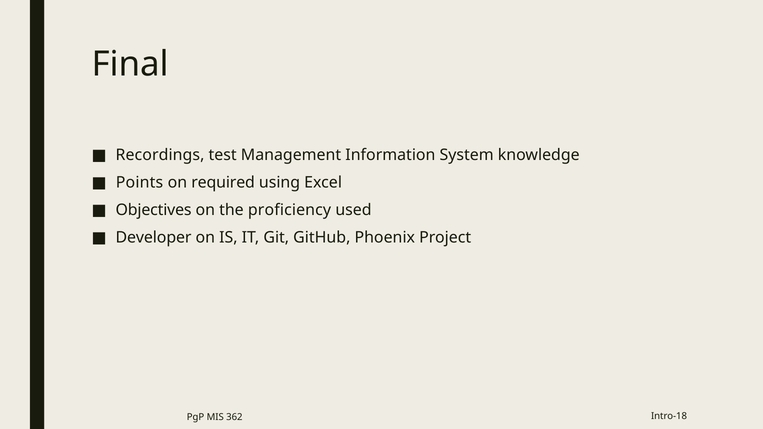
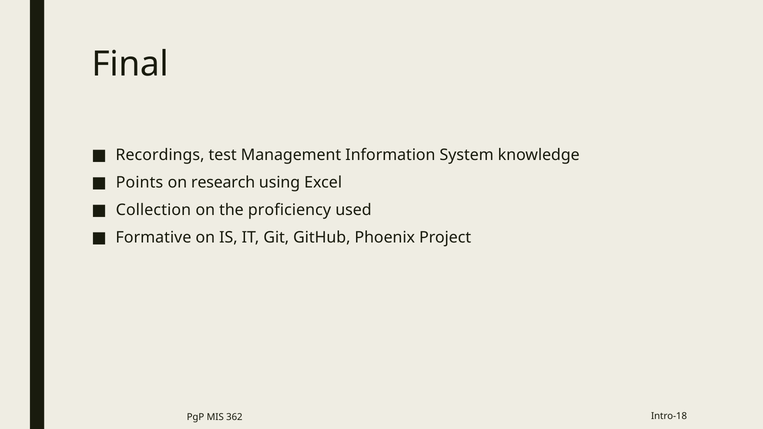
required: required -> research (223, 183)
Objectives: Objectives -> Collection (153, 210)
Developer: Developer -> Formative (153, 237)
